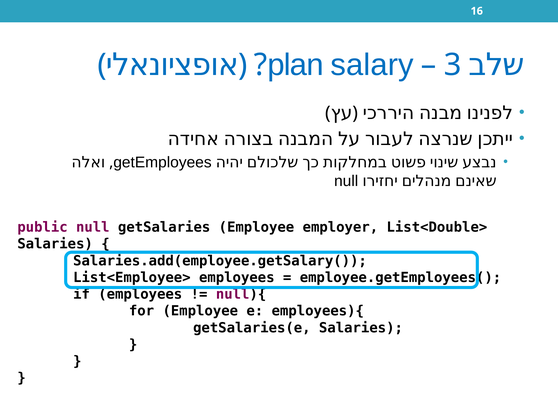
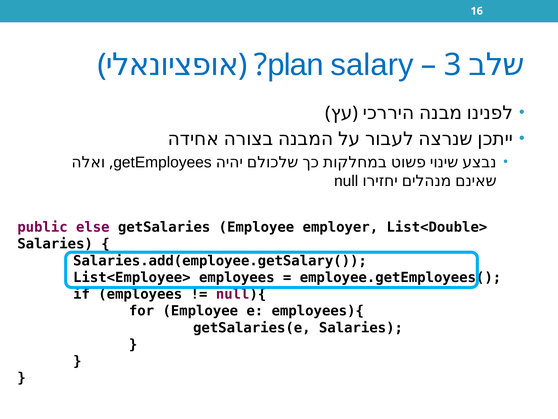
public null: null -> else (93, 227)
